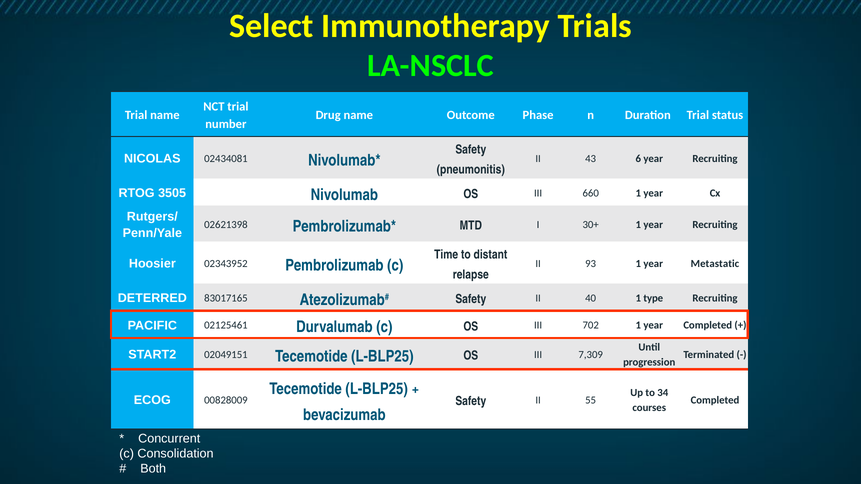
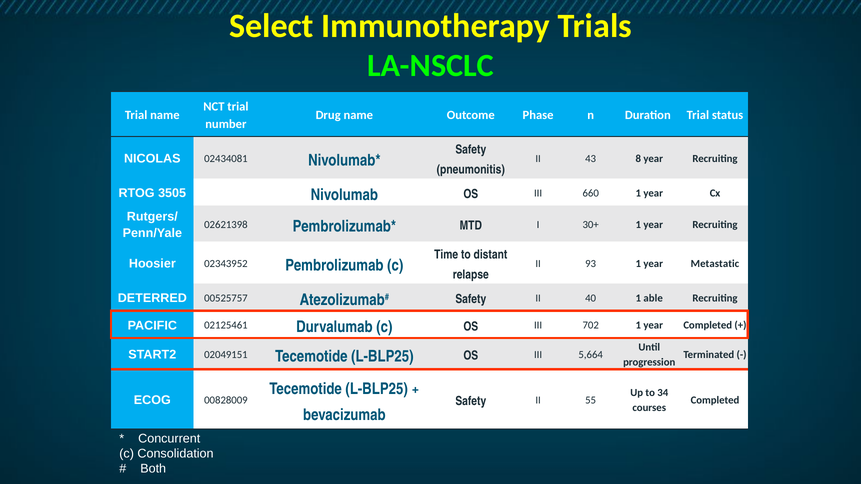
6: 6 -> 8 (638, 159)
83017165: 83017165 -> 00525757 (226, 298)
type: type -> able (653, 298)
7,309: 7,309 -> 5,664 (591, 355)
